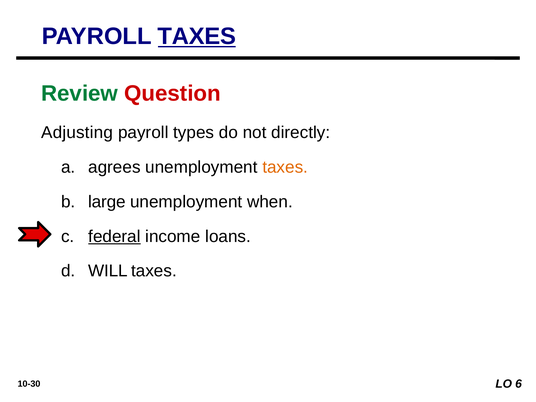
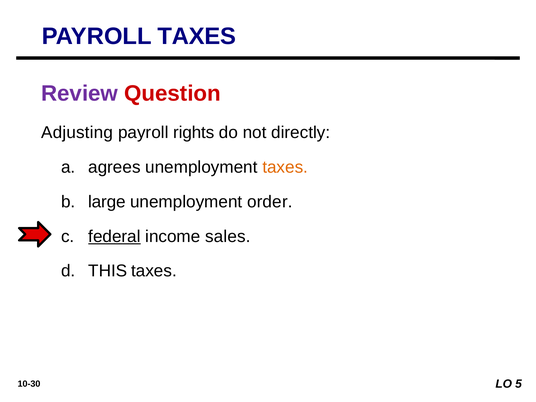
TAXES underline: present -> none (197, 36)
Review colour: green -> purple (80, 94)
types: types -> rights (194, 133)
when: when -> order (270, 202)
loans: loans -> sales (228, 236)
WILL: WILL -> THIS (108, 271)
6: 6 -> 5 (518, 384)
